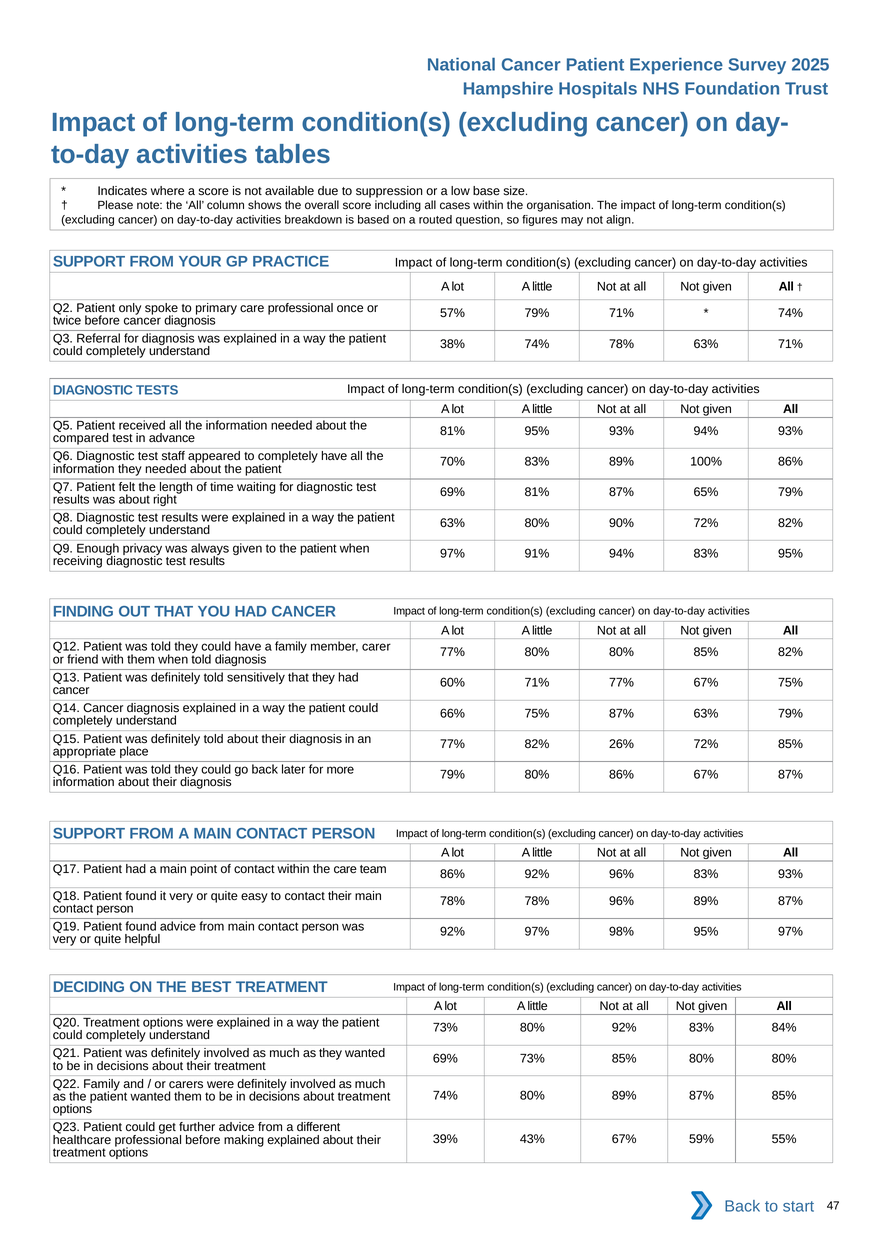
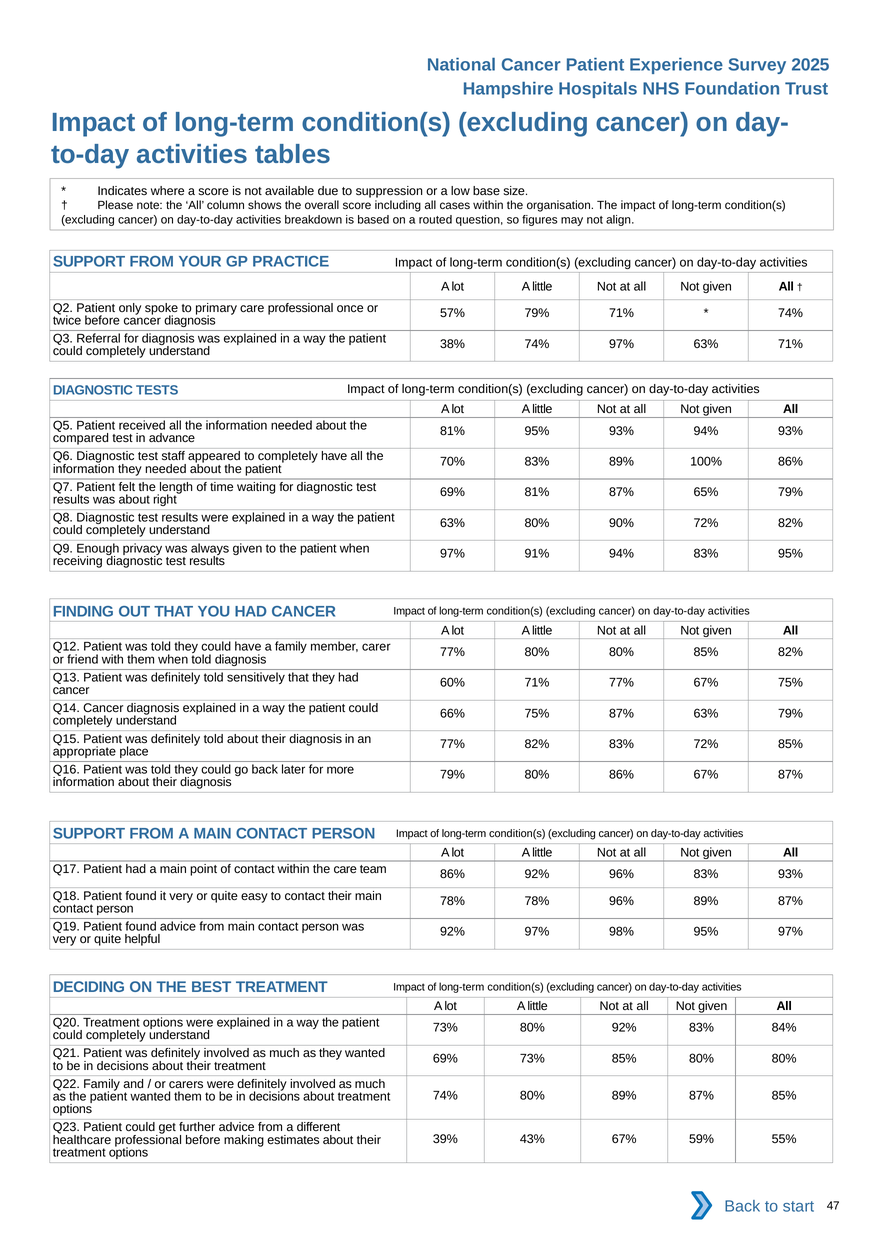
74% 78%: 78% -> 97% (622, 344)
82% 26%: 26% -> 83% (622, 744)
making explained: explained -> estimates (294, 1140)
